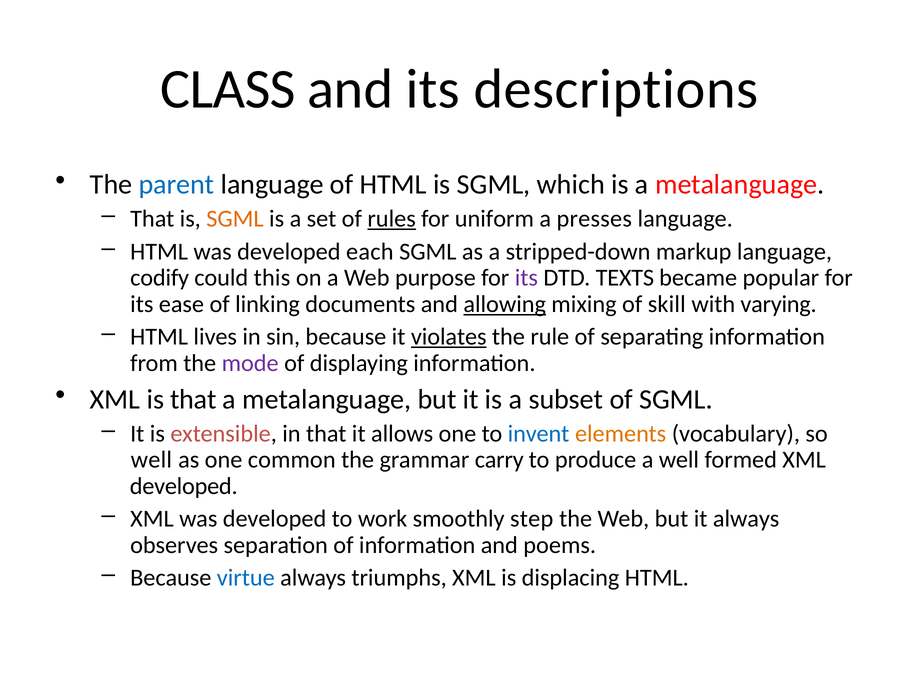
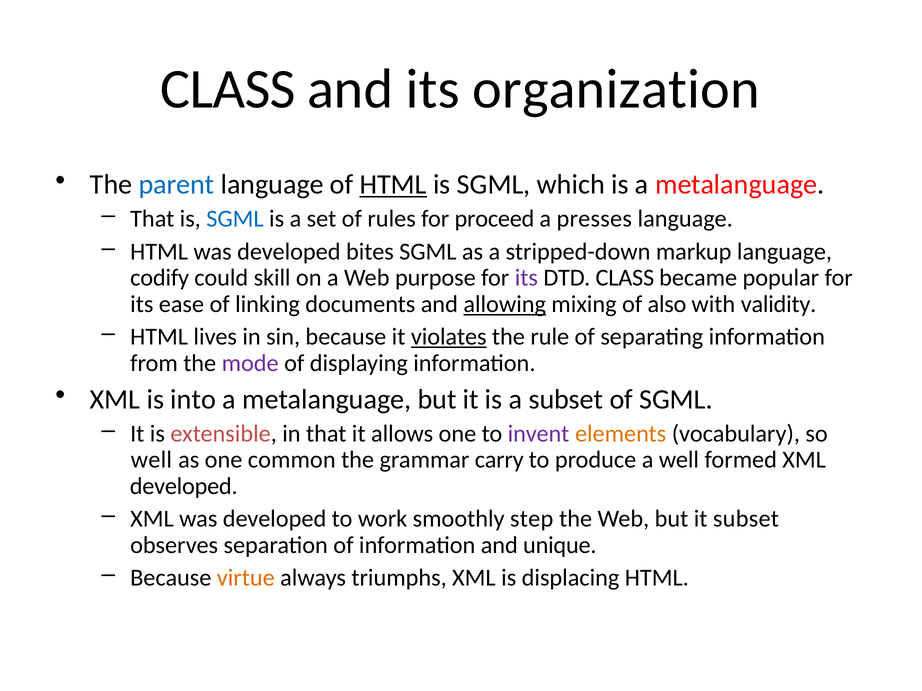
descriptions: descriptions -> organization (616, 89)
HTML underline: none -> present (393, 185)
SGML colour: orange -> blue (235, 219)
rules underline: present -> none (392, 219)
uniform: uniform -> proceed (494, 219)
each: each -> bites (370, 252)
this: this -> skill (272, 278)
DTD TEXTS: TEXTS -> CLASS (625, 278)
skill: skill -> also (667, 304)
varying: varying -> validity (779, 304)
is that: that -> into (193, 400)
invent colour: blue -> purple (539, 434)
it always: always -> subset (746, 519)
poems: poems -> unique (560, 546)
virtue colour: blue -> orange (246, 578)
